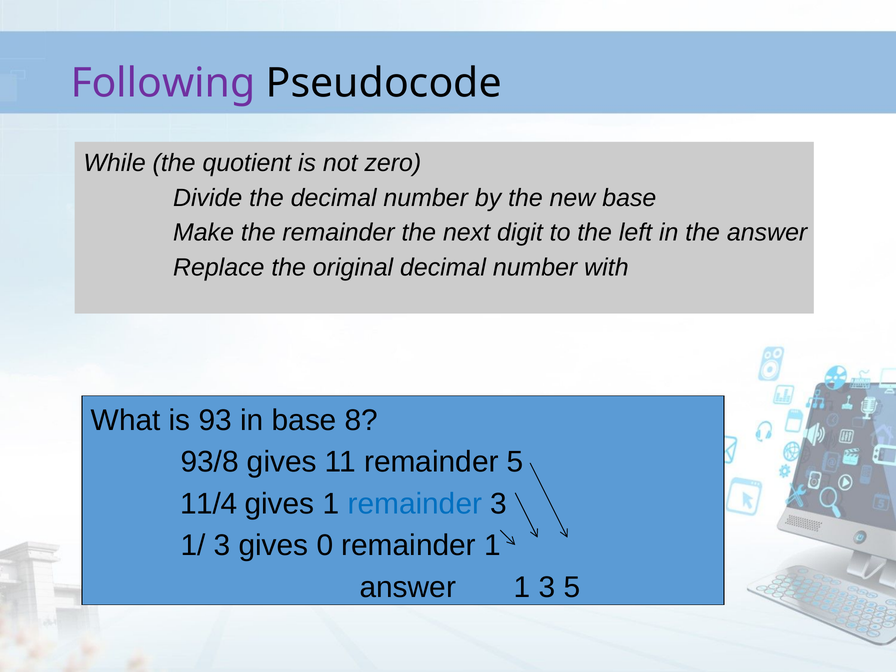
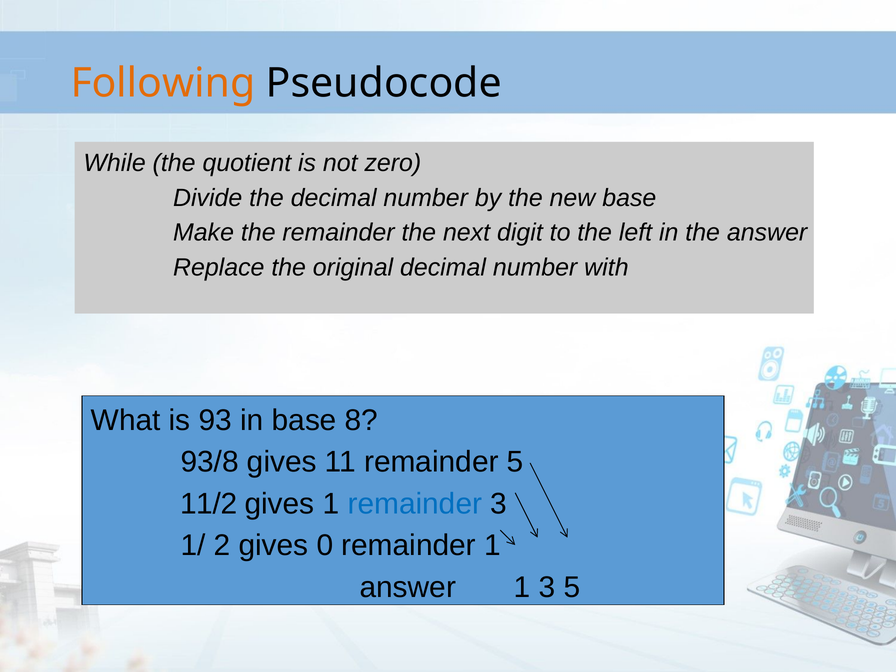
Following colour: purple -> orange (163, 83)
11/4: 11/4 -> 11/2 (209, 504)
1/ 3: 3 -> 2 (222, 546)
